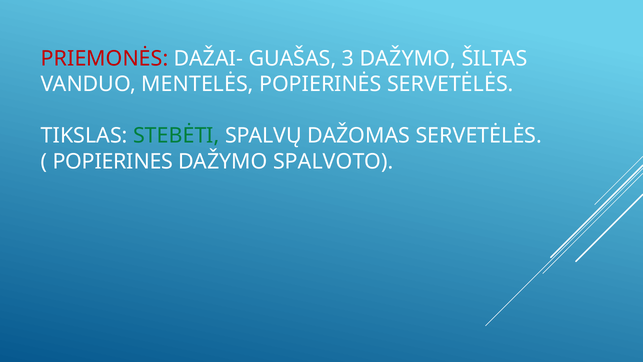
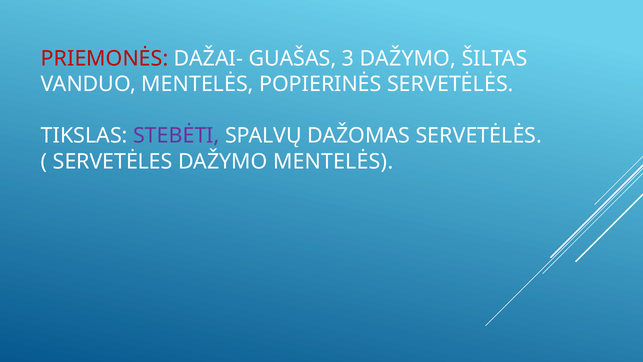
STEBĖTI colour: green -> purple (176, 136)
POPIERINES: POPIERINES -> SERVETĖLES (113, 161)
DAŽYMO SPALVOTO: SPALVOTO -> MENTELĖS (333, 161)
